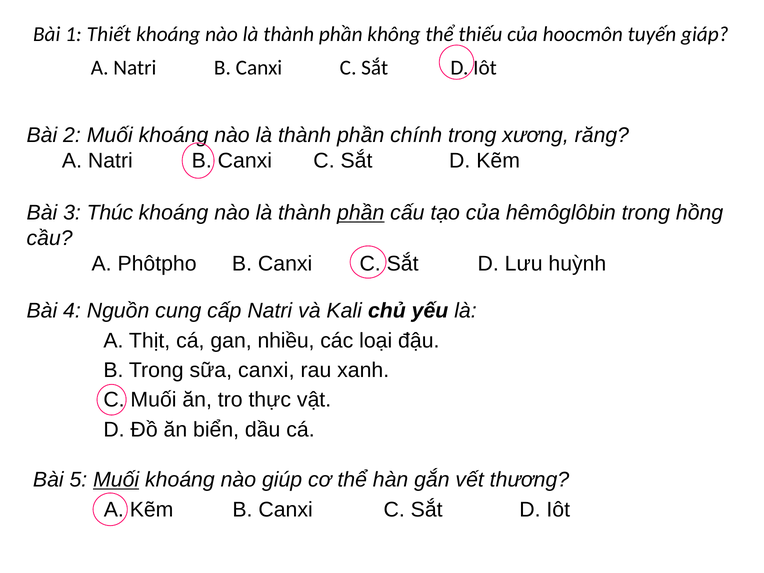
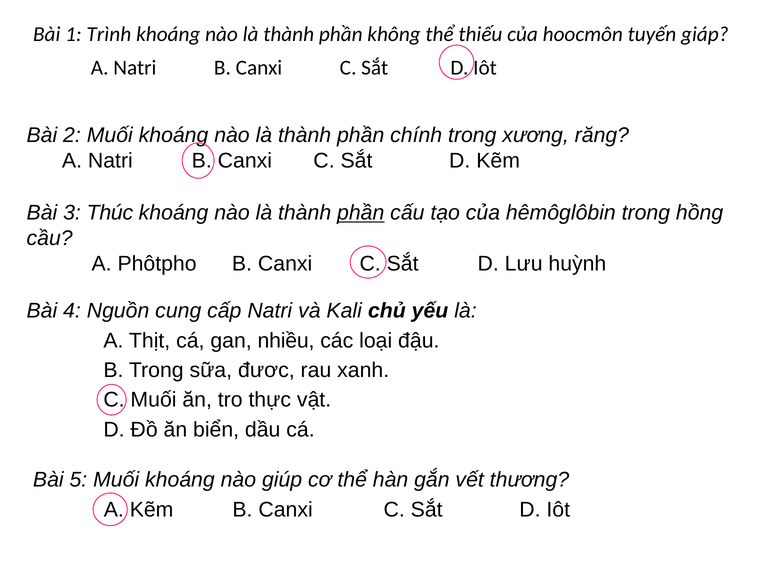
Thiết: Thiết -> Trình (109, 34)
sữa canxi: canxi -> đươc (266, 370)
Muối underline: present -> none (116, 480)
